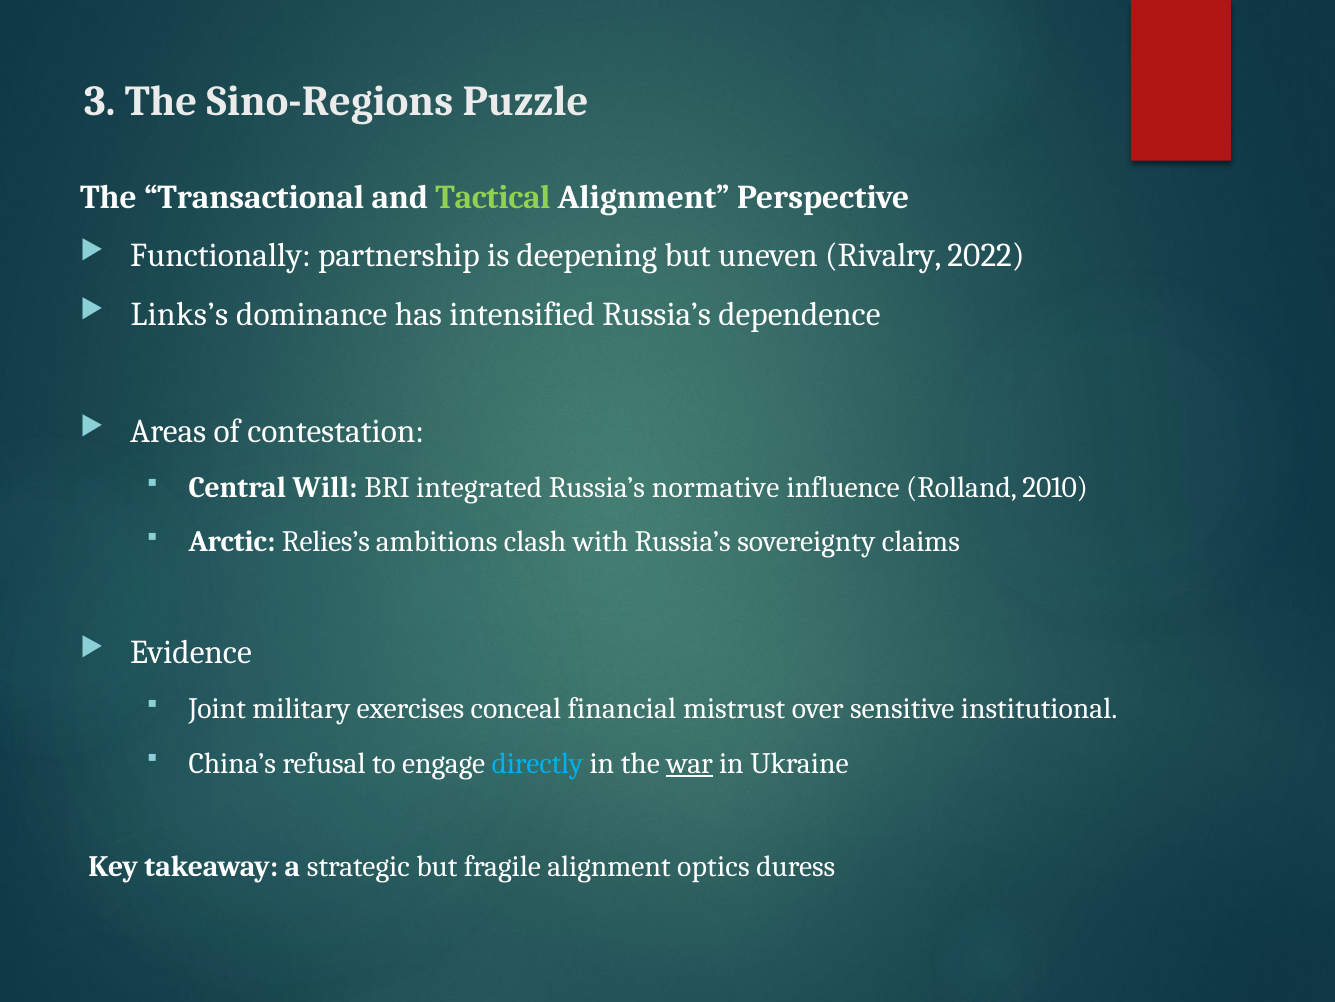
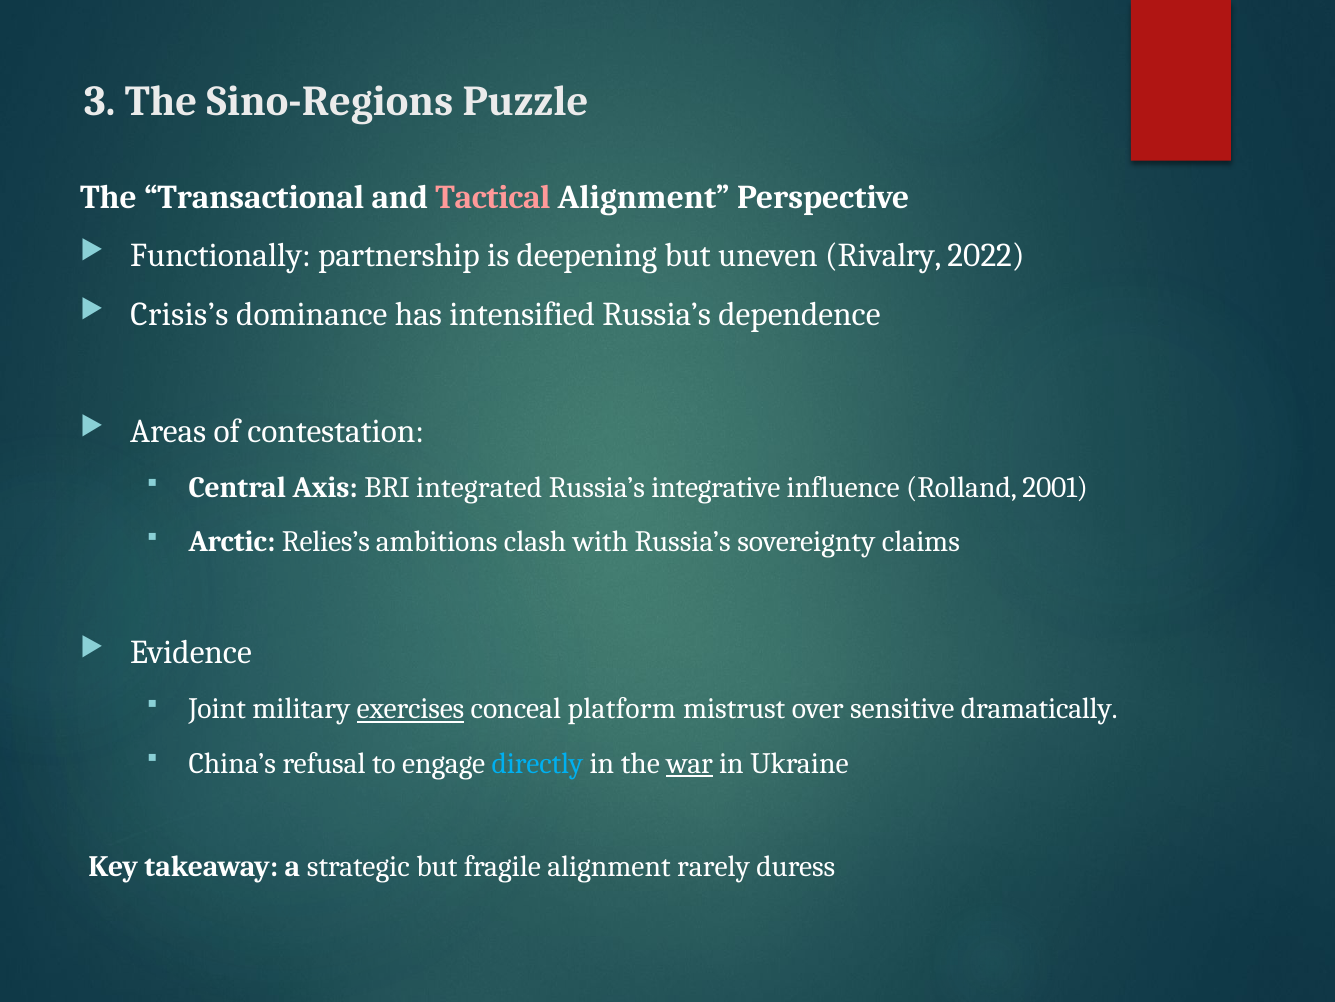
Tactical colour: light green -> pink (493, 197)
Links’s: Links’s -> Crisis’s (179, 314)
Will: Will -> Axis (325, 488)
normative: normative -> integrative (716, 488)
2010: 2010 -> 2001 (1055, 488)
exercises underline: none -> present (410, 709)
financial: financial -> platform (622, 709)
institutional: institutional -> dramatically (1039, 709)
optics: optics -> rarely (714, 867)
